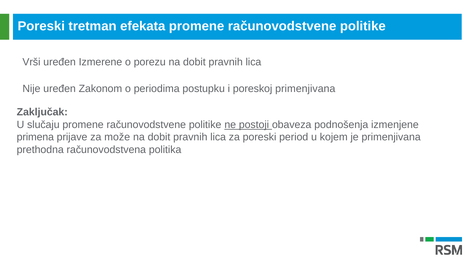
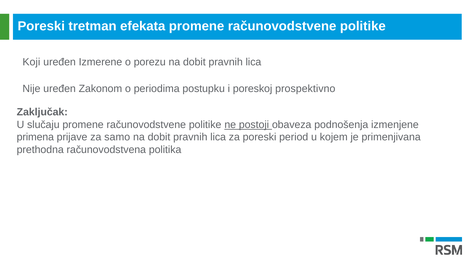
Vrši: Vrši -> Koji (31, 62)
poreskoj primenjivana: primenjivana -> prospektivno (305, 89)
može: može -> samo (117, 137)
